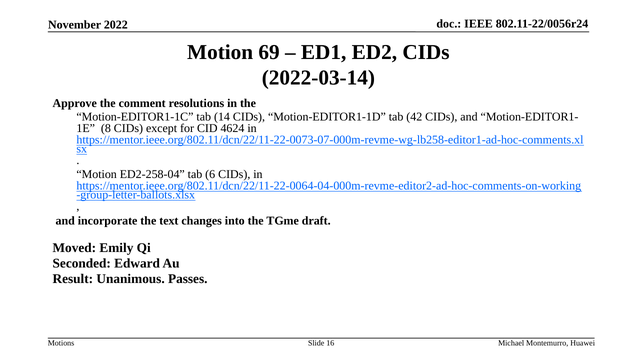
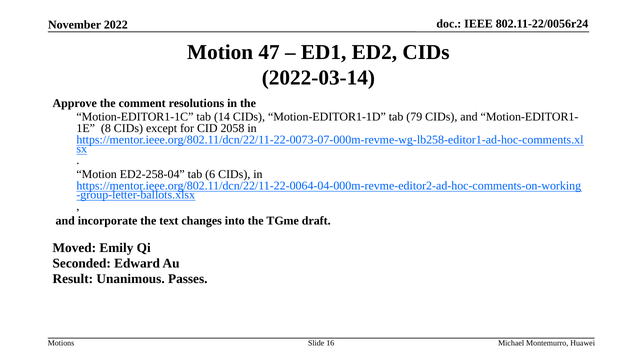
69: 69 -> 47 (269, 52)
42: 42 -> 79 (414, 117)
4624: 4624 -> 2058 (232, 129)
